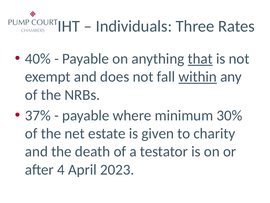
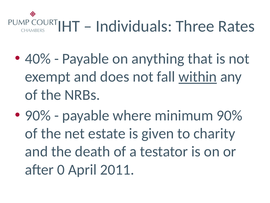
that underline: present -> none (200, 59)
37%: 37% -> 90% (38, 115)
minimum 30%: 30% -> 90% (230, 115)
4: 4 -> 0 (61, 169)
2023: 2023 -> 2011 (117, 169)
